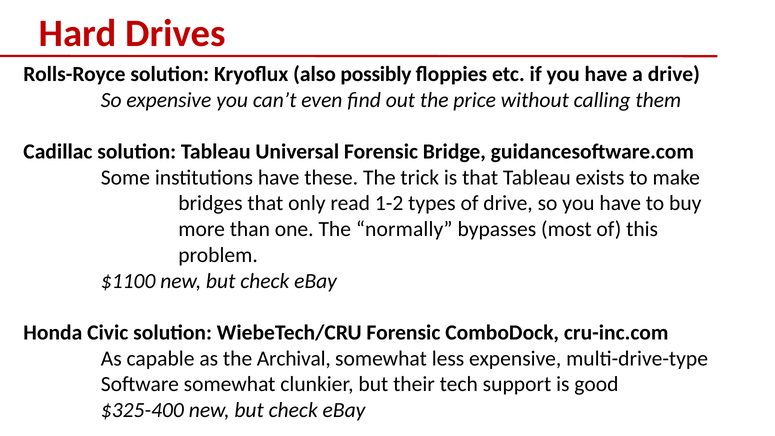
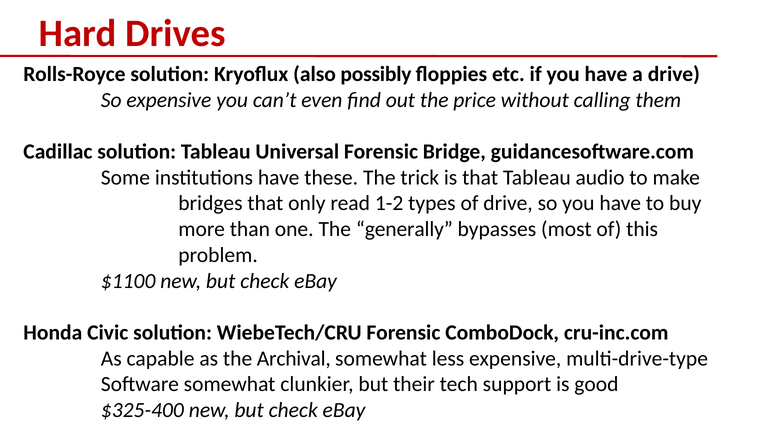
exists: exists -> audio (600, 178)
normally: normally -> generally (404, 229)
